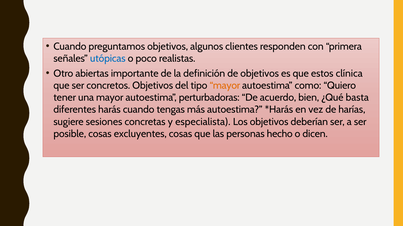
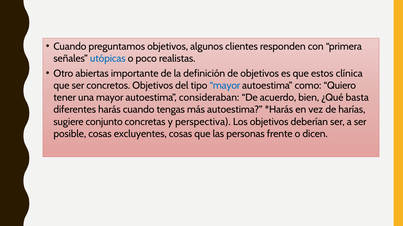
mayor colour: orange -> blue (225, 86)
perturbadoras: perturbadoras -> consideraban (209, 98)
sesiones: sesiones -> conjunto (104, 122)
especialista: especialista -> perspectiva (203, 122)
hecho: hecho -> frente (280, 134)
